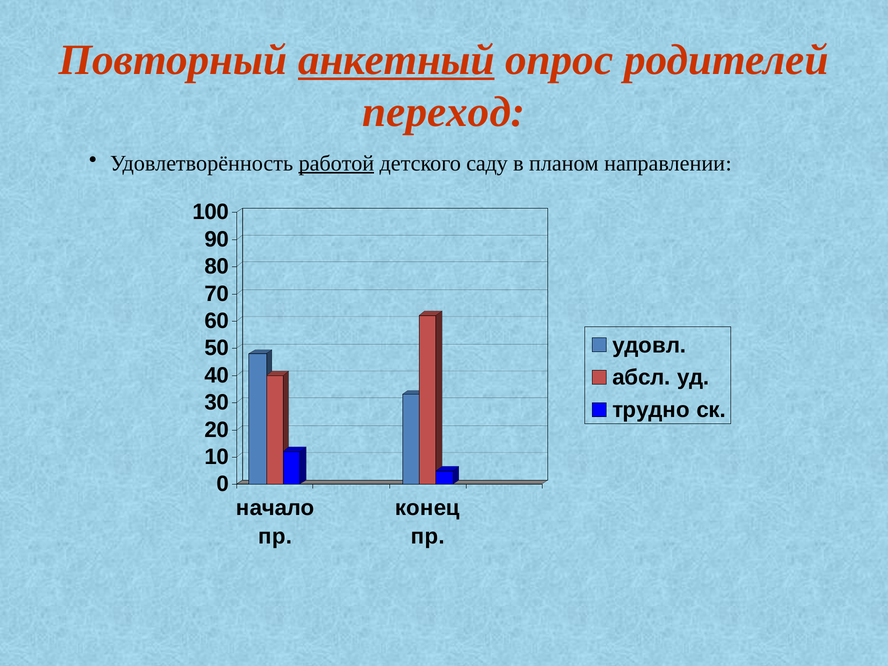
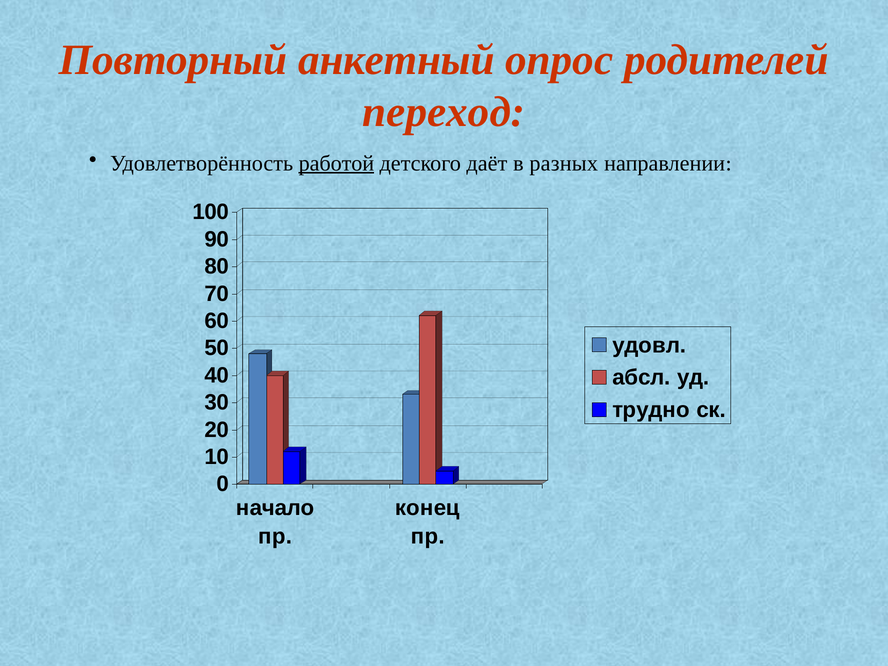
анкетный underline: present -> none (396, 60)
саду: саду -> даёт (487, 163)
планом: планом -> разных (564, 163)
